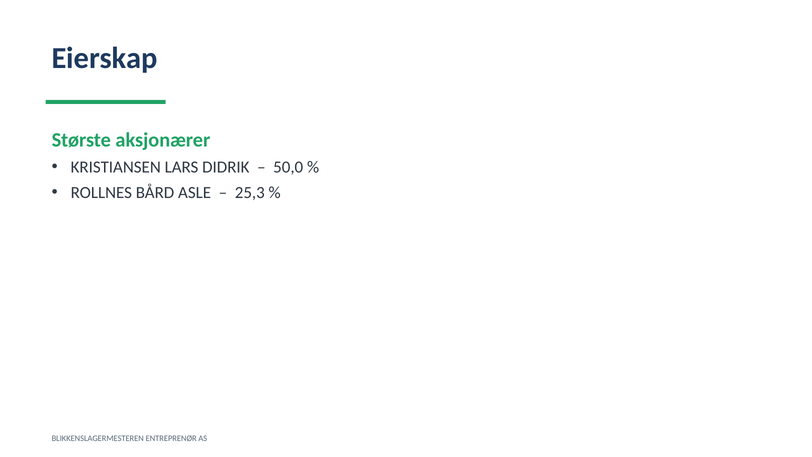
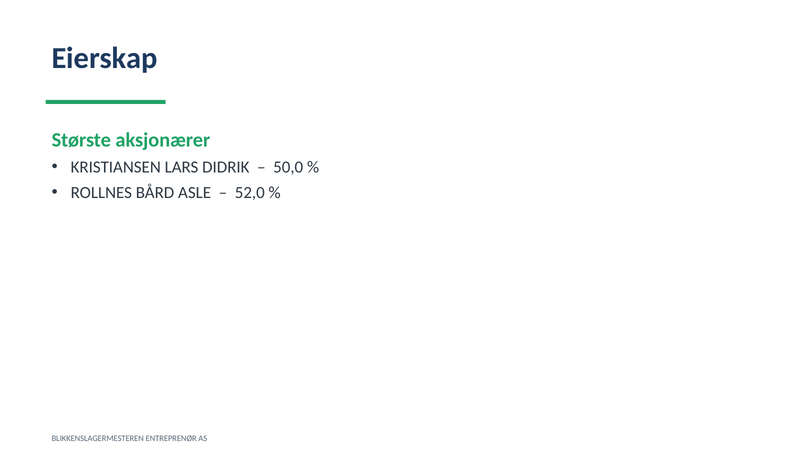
25,3: 25,3 -> 52,0 (250, 192)
